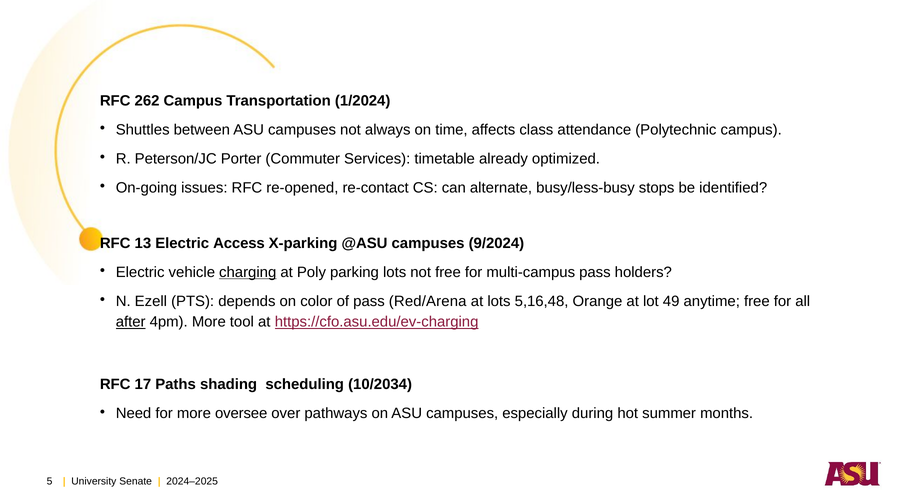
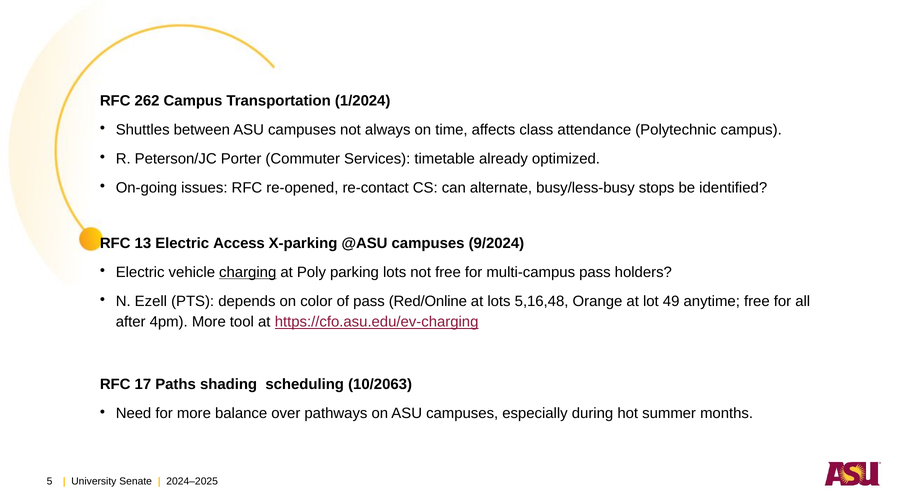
Red/Arena: Red/Arena -> Red/Online (428, 302)
after underline: present -> none (131, 322)
10/2034: 10/2034 -> 10/2063 (380, 385)
oversee: oversee -> balance (241, 414)
